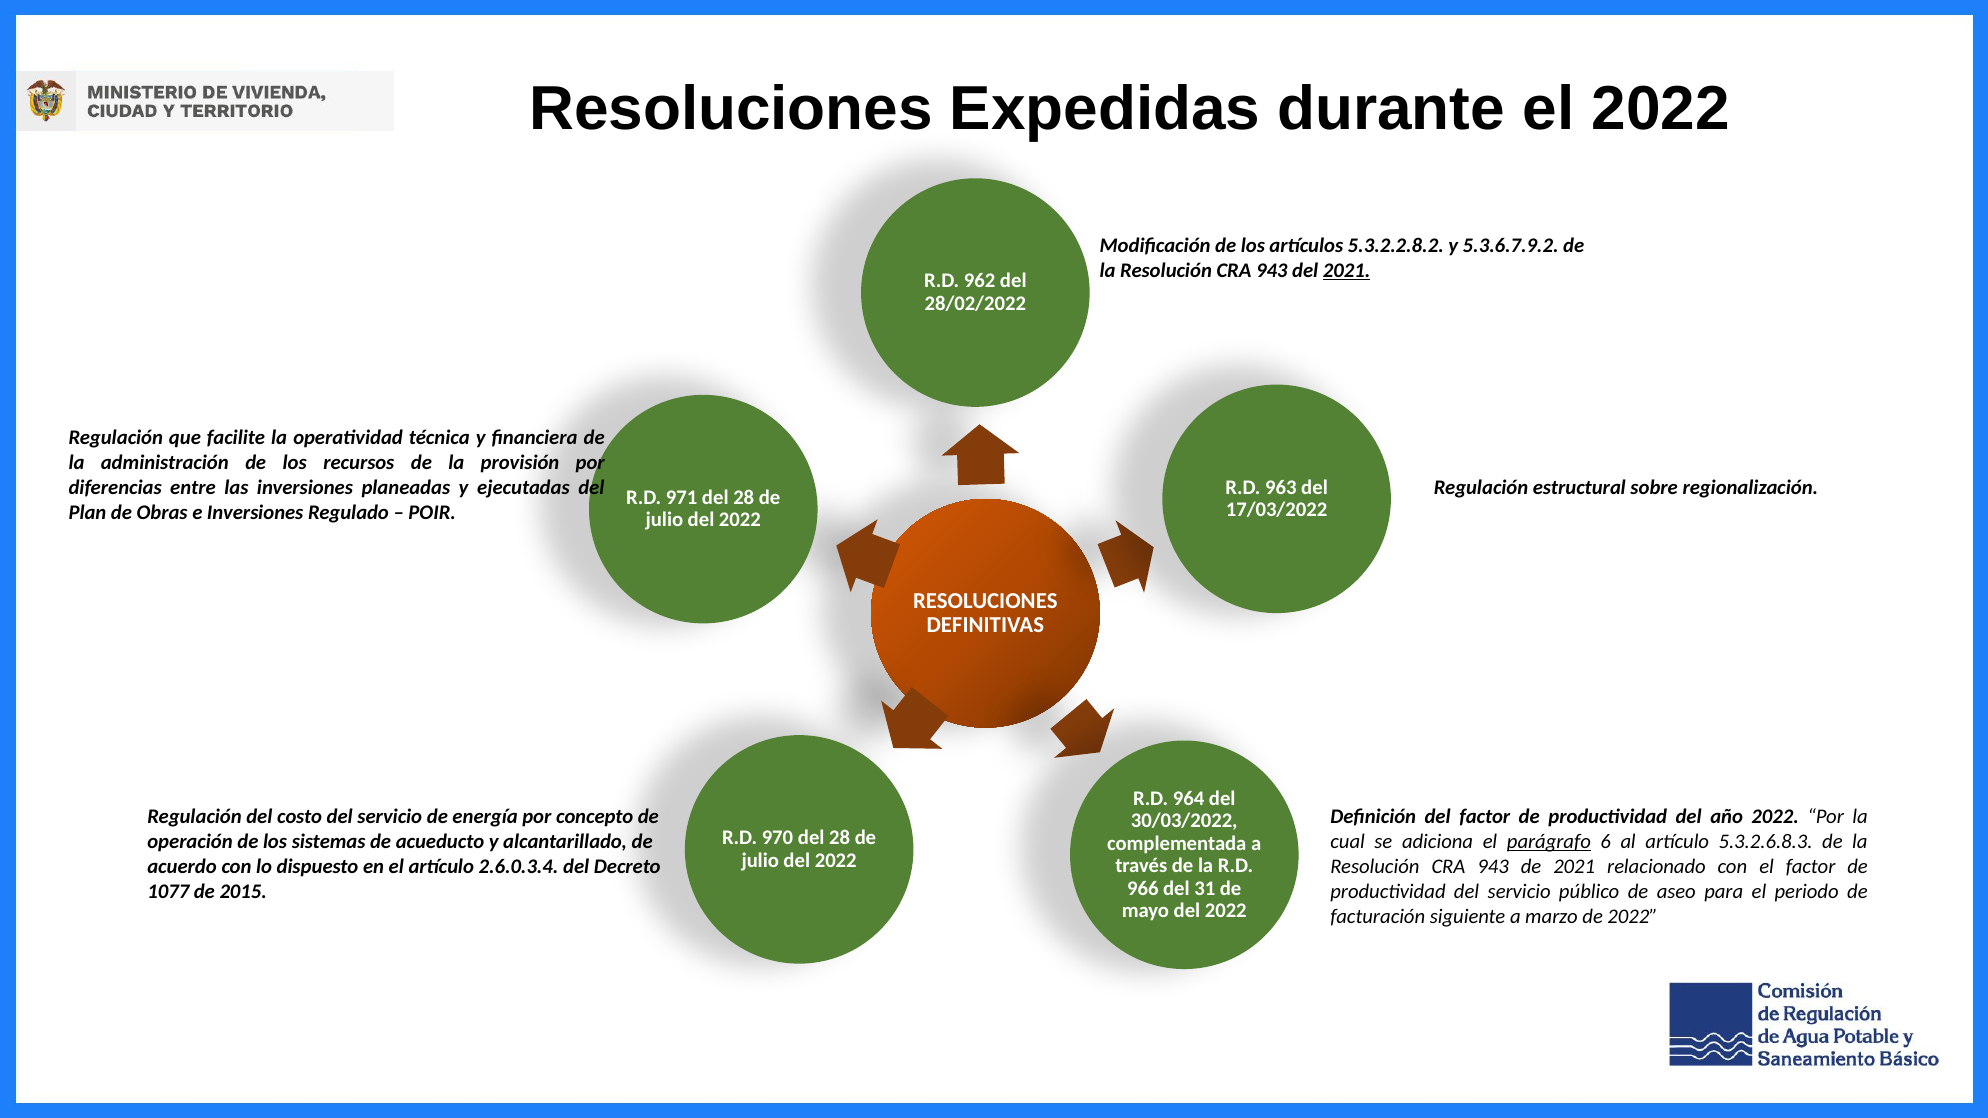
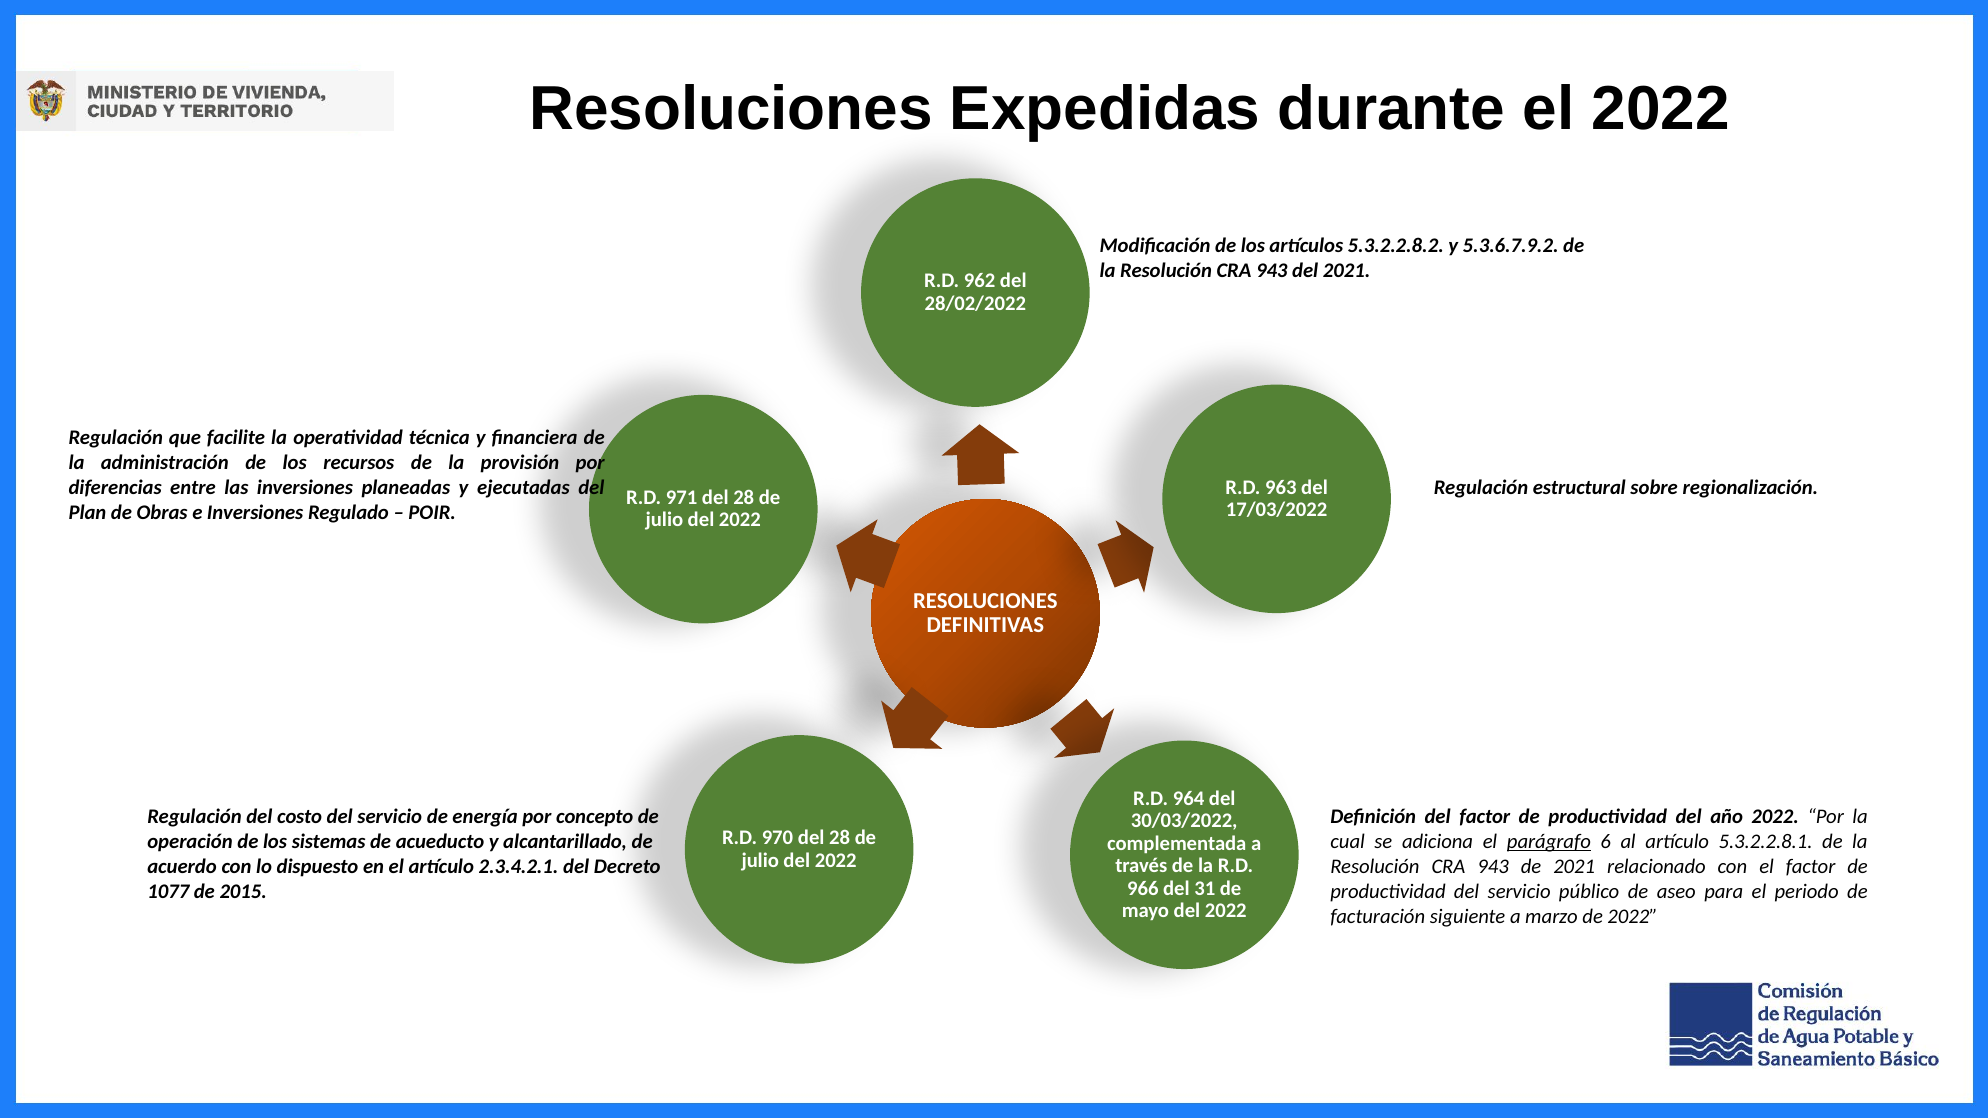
2021 underline: present -> none (1347, 271)
5.3.2.6.8.3: 5.3.2.6.8.3 -> 5.3.2.2.8.1 (1766, 842)
2.6.0.3.4: 2.6.0.3.4 -> 2.3.4.2.1 (519, 867)
